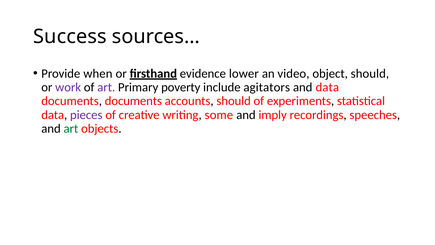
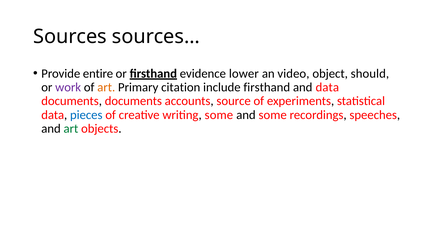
Success: Success -> Sources (70, 37)
when: when -> entire (98, 74)
art colour: purple -> orange (106, 87)
poverty: poverty -> citation (181, 87)
include agitators: agitators -> firsthand (267, 87)
accounts should: should -> source (234, 101)
pieces colour: purple -> blue (86, 115)
and imply: imply -> some (273, 115)
